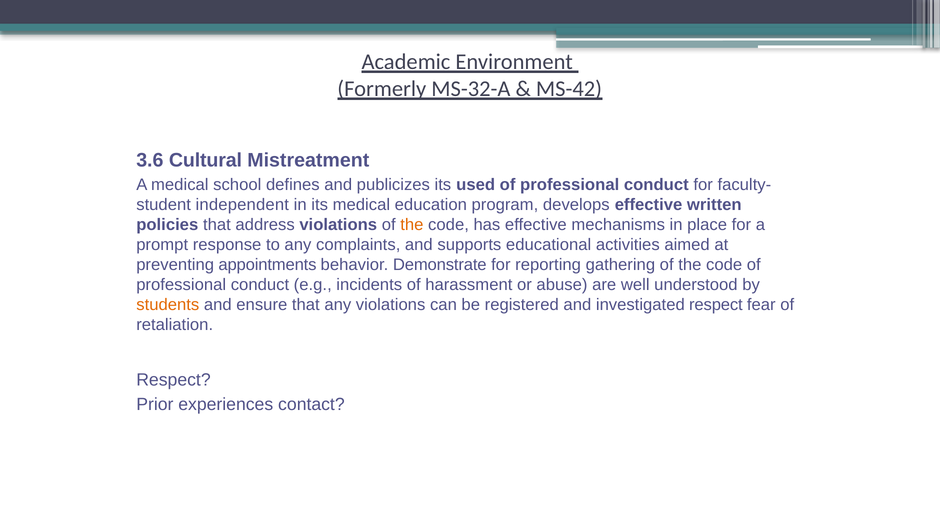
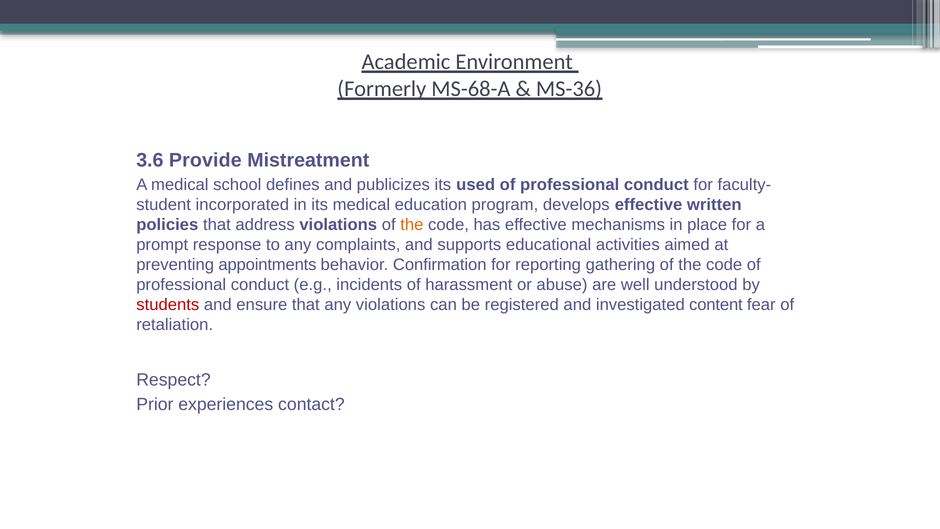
MS-32-A: MS-32-A -> MS-68-A (471, 89)
MS-42: MS-42 -> MS-36 (569, 89)
Cultural: Cultural -> Provide (205, 160)
independent: independent -> incorporated (242, 205)
Demonstrate: Demonstrate -> Confirmation (440, 265)
students colour: orange -> red (168, 305)
investigated respect: respect -> content (716, 305)
